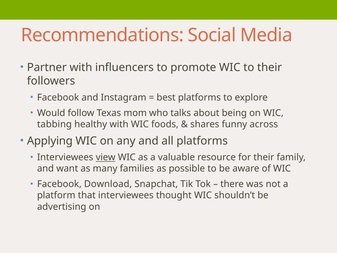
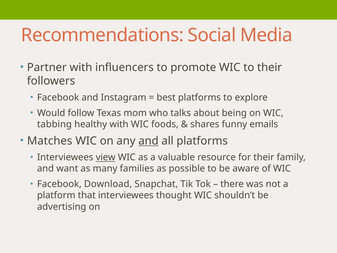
across: across -> emails (264, 124)
Applying: Applying -> Matches (50, 141)
and underline: none -> present (148, 141)
